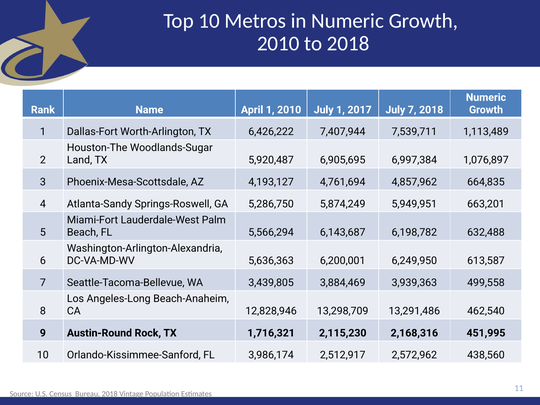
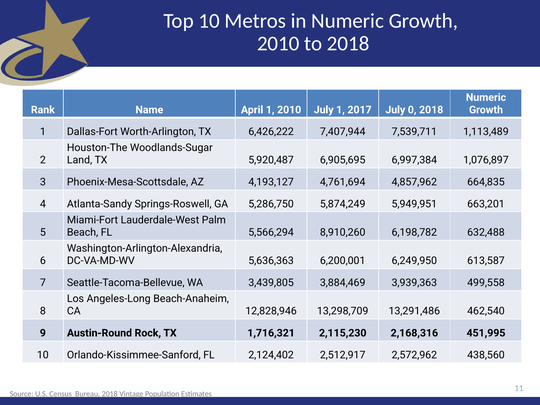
July 7: 7 -> 0 (412, 110)
6,143,687: 6,143,687 -> 8,910,260 (343, 232)
3,986,174: 3,986,174 -> 2,124,402 (271, 355)
